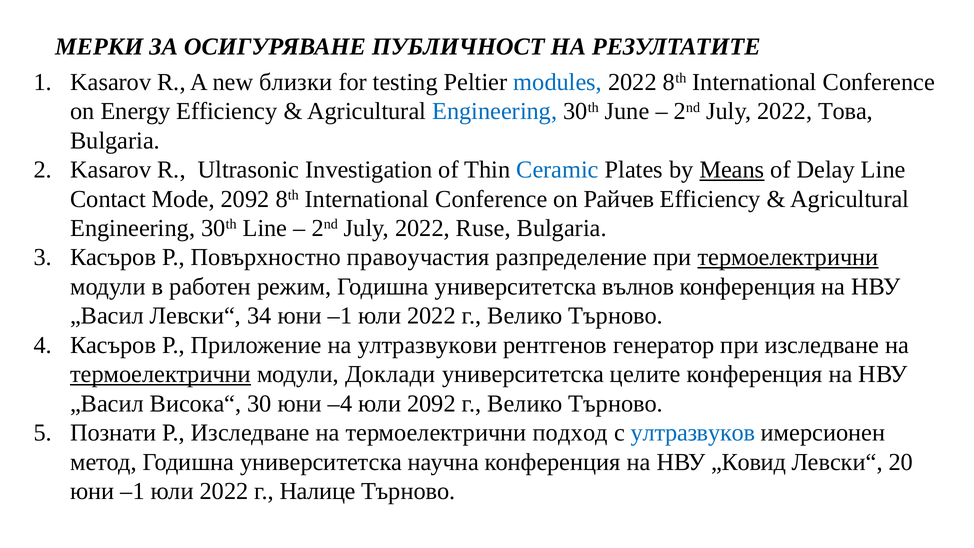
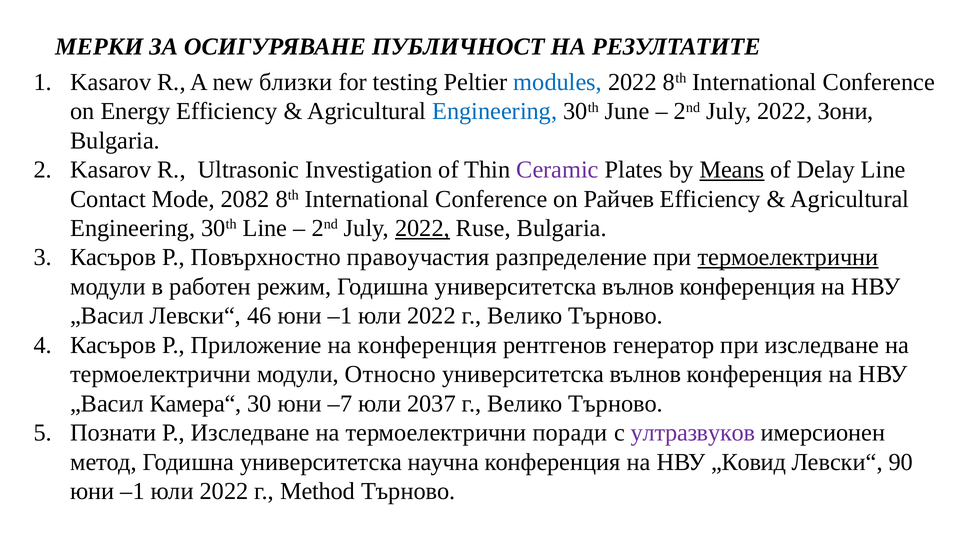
Това: Това -> Зони (846, 111)
Ceramic colour: blue -> purple (558, 170)
Mode 2092: 2092 -> 2082 (245, 199)
2022 underline: none -> present (423, 228)
34: 34 -> 46 (259, 316)
на ултразвукови: ултразвукови -> конференция (427, 345)
термоелектрични underline: present -> none (161, 374)
Доклади: Доклади -> Относно (390, 374)
целите: целите -> вълнов (645, 374)
Висока“: Висока“ -> Камера“ (196, 403)
–4: –4 -> –7 (340, 403)
юли 2092: 2092 -> 2037 (431, 403)
подход: подход -> поради (570, 433)
ултразвуков colour: blue -> purple (693, 433)
20: 20 -> 90 (901, 462)
Налице: Налице -> Method (318, 491)
